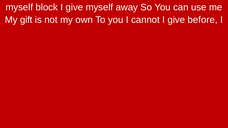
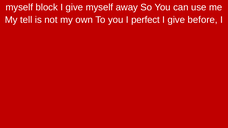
gift: gift -> tell (26, 20)
cannot: cannot -> perfect (145, 20)
